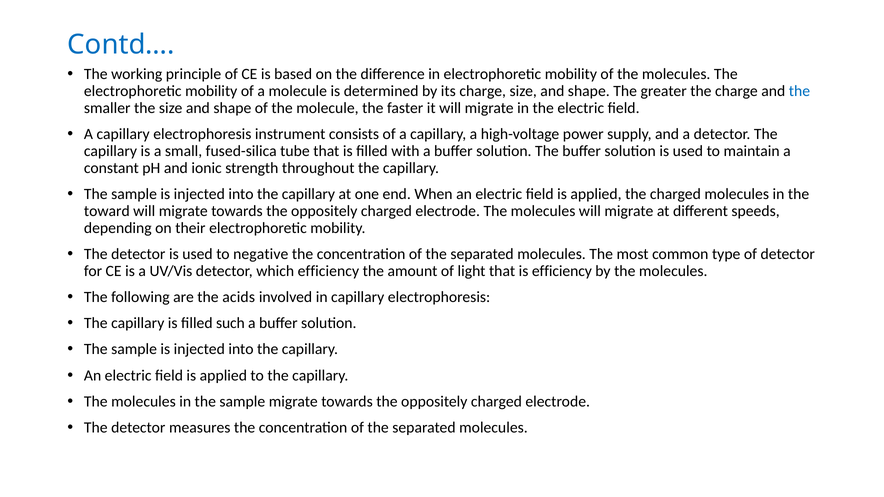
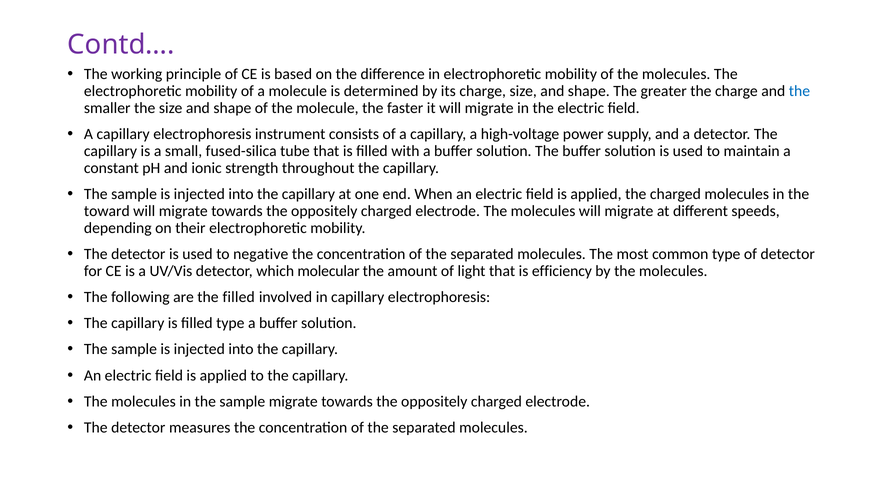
Contd… colour: blue -> purple (121, 45)
which efficiency: efficiency -> molecular (328, 271)
the acids: acids -> filled (239, 297)
filled such: such -> type (230, 323)
